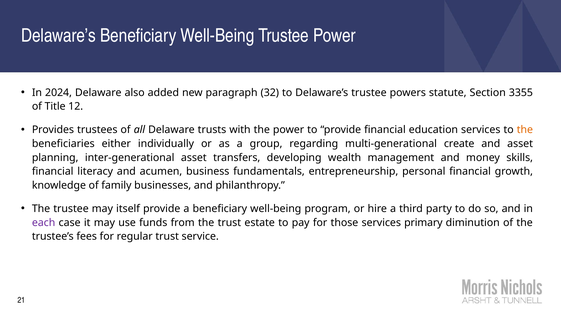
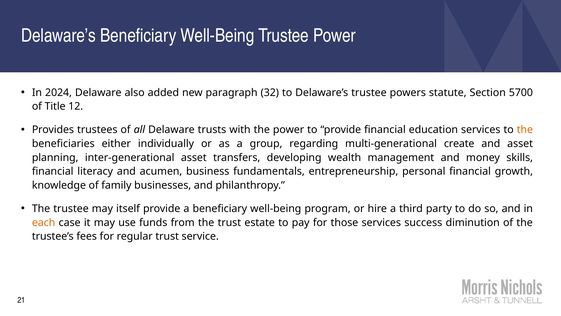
3355: 3355 -> 5700 (521, 92)
each colour: purple -> orange (44, 222)
primary: primary -> success (423, 222)
